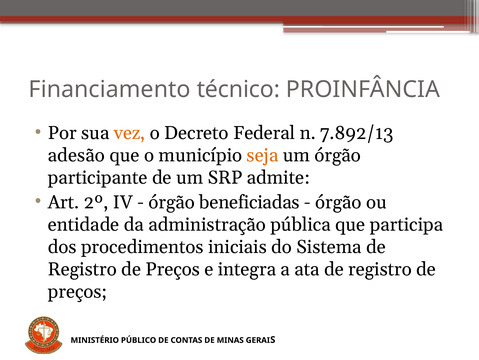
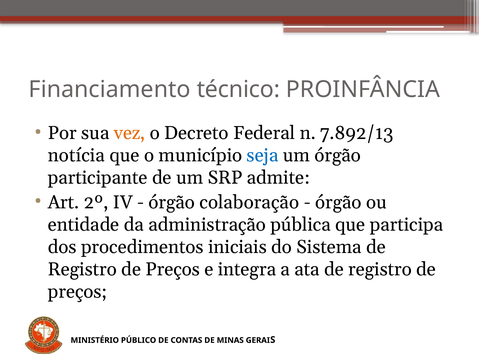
adesão: adesão -> notícia (76, 155)
seja colour: orange -> blue (263, 155)
beneficiadas: beneficiadas -> colaboração (249, 202)
